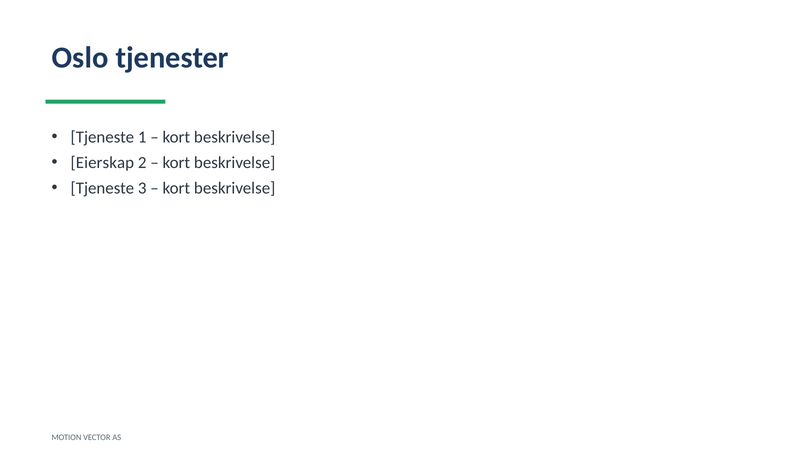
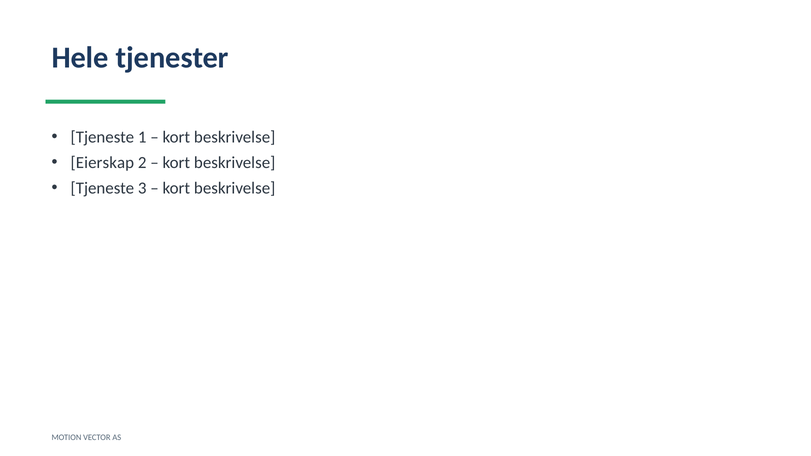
Oslo: Oslo -> Hele (80, 58)
